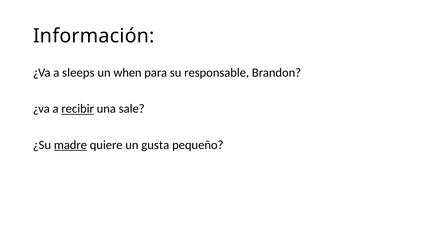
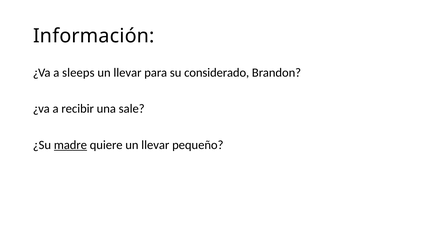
when: when -> llevar (127, 73)
responsable: responsable -> considerado (217, 73)
recibir underline: present -> none (78, 109)
quiere un gusta: gusta -> llevar (155, 145)
